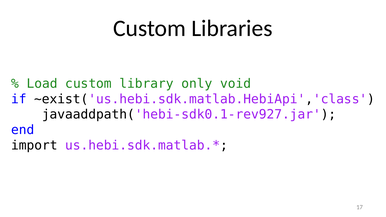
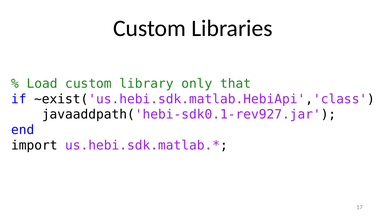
void: void -> that (236, 84)
